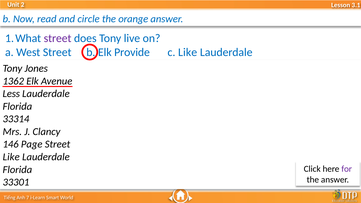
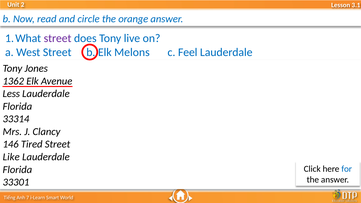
Provide: Provide -> Melons (132, 52)
c Like: Like -> Feel (188, 52)
Page: Page -> Tired (32, 144)
for colour: purple -> blue (347, 169)
